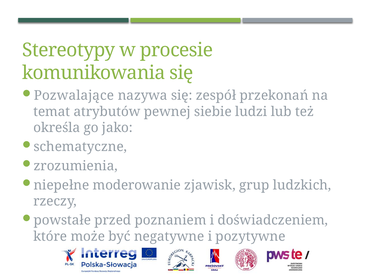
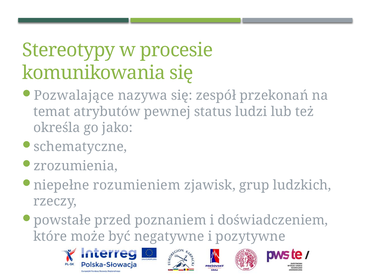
siebie: siebie -> status (213, 112)
moderowanie: moderowanie -> rozumieniem (137, 185)
